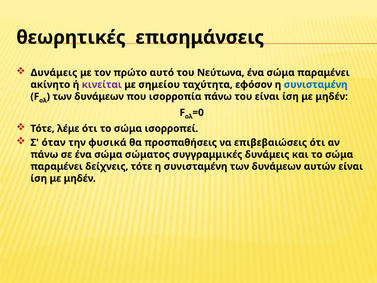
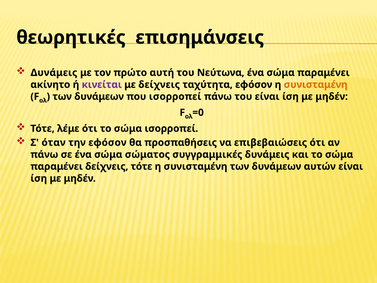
αυτό: αυτό -> αυτή (162, 73)
με σημείου: σημείου -> δείχνεις (159, 85)
συνισταμένη colour: blue -> orange (316, 85)
που ισορροπία: ισορροπία -> ισορροπεί (175, 96)
την φυσικά: φυσικά -> εφόσον (107, 142)
